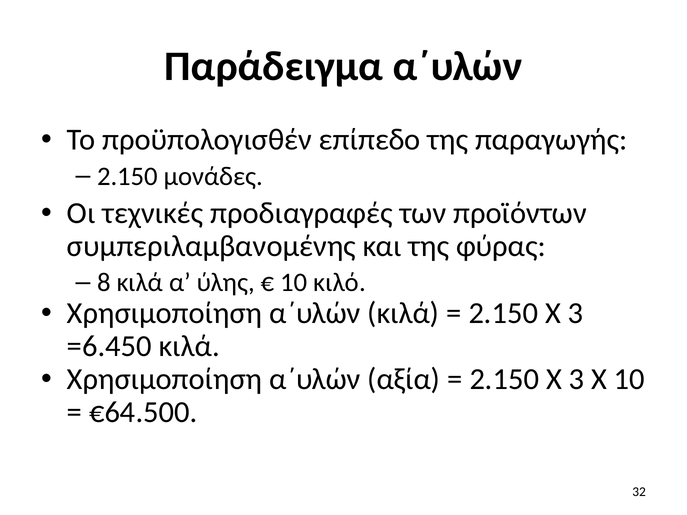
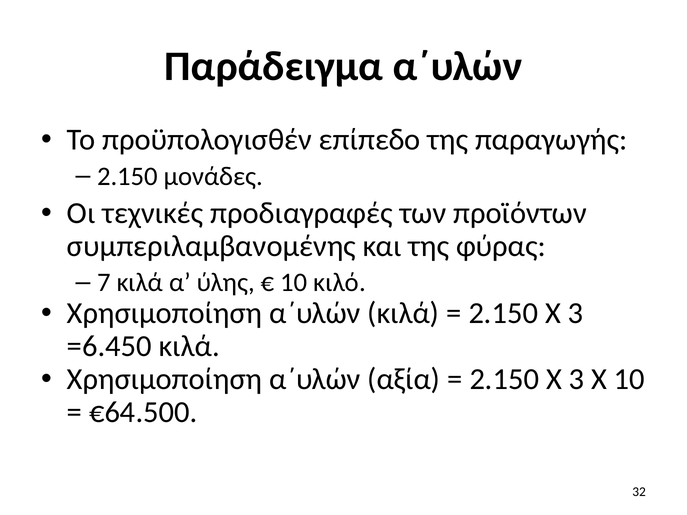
8: 8 -> 7 (104, 283)
